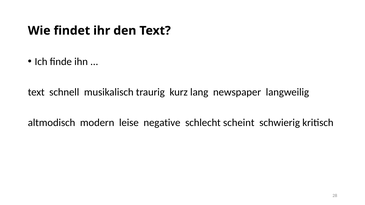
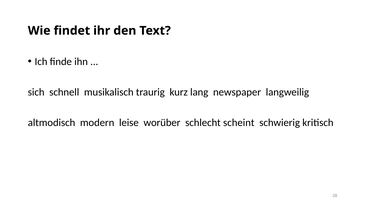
text: text -> sich (36, 92)
negative: negative -> worüber (162, 123)
